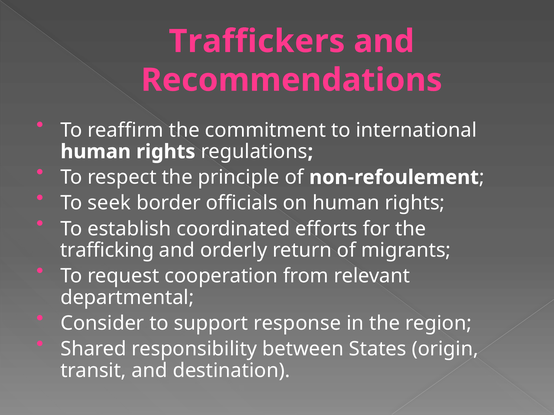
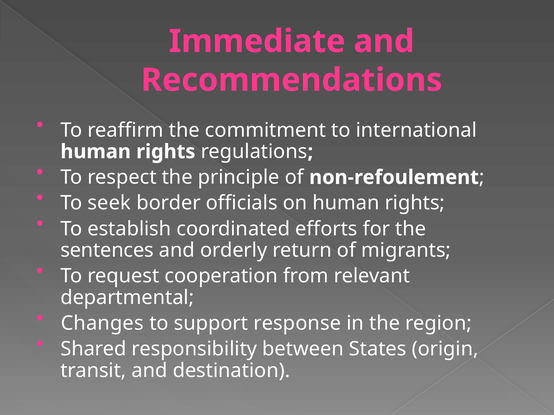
Traffickers: Traffickers -> Immediate (257, 41)
trafficking: trafficking -> sentences (107, 251)
Consider: Consider -> Changes (102, 324)
